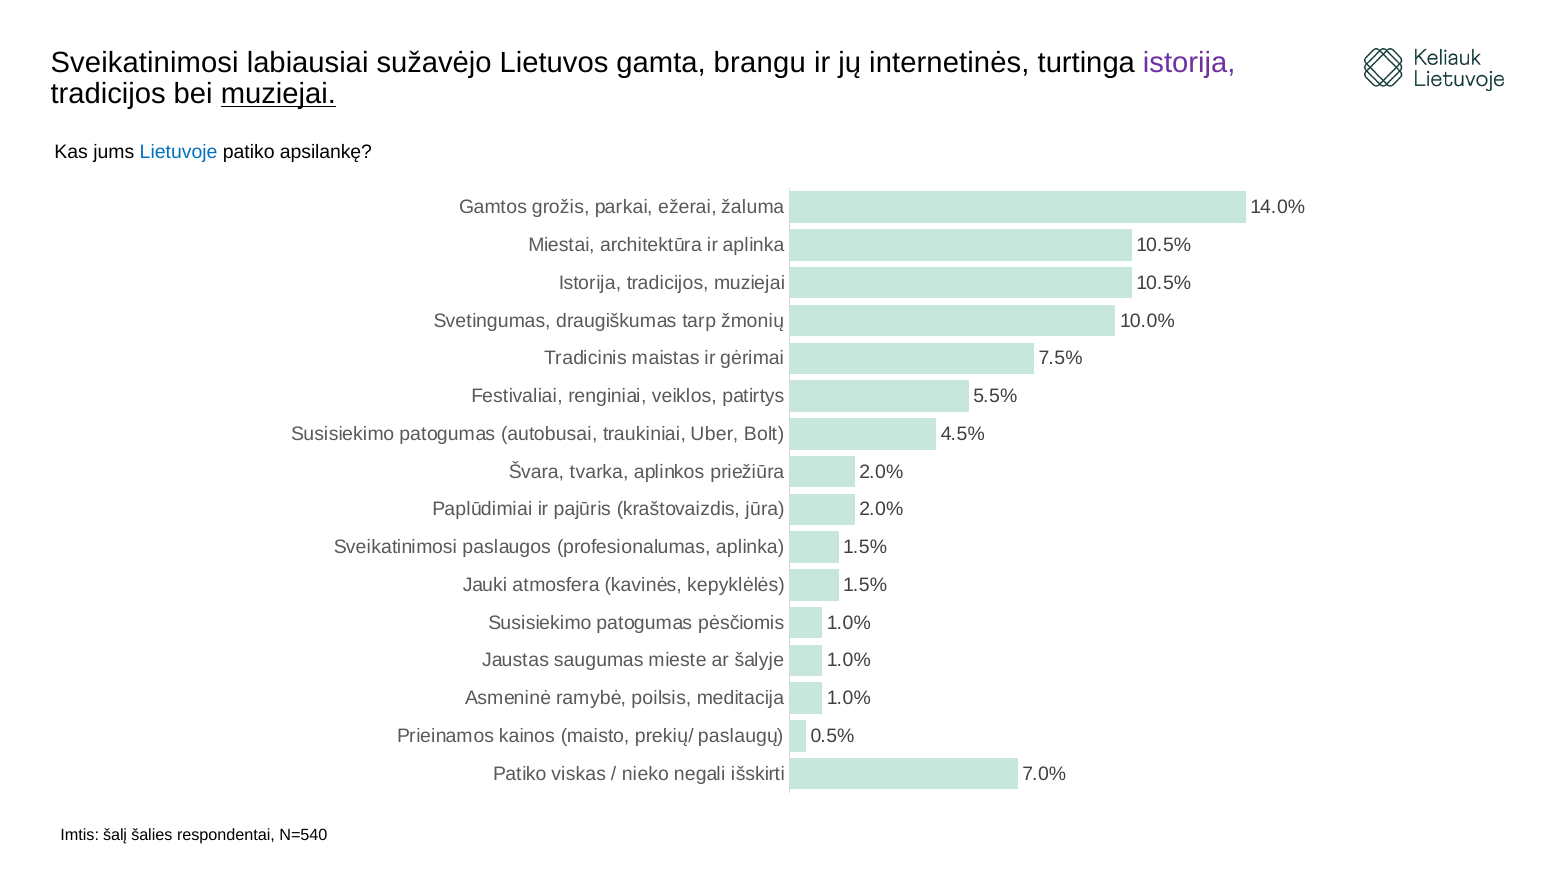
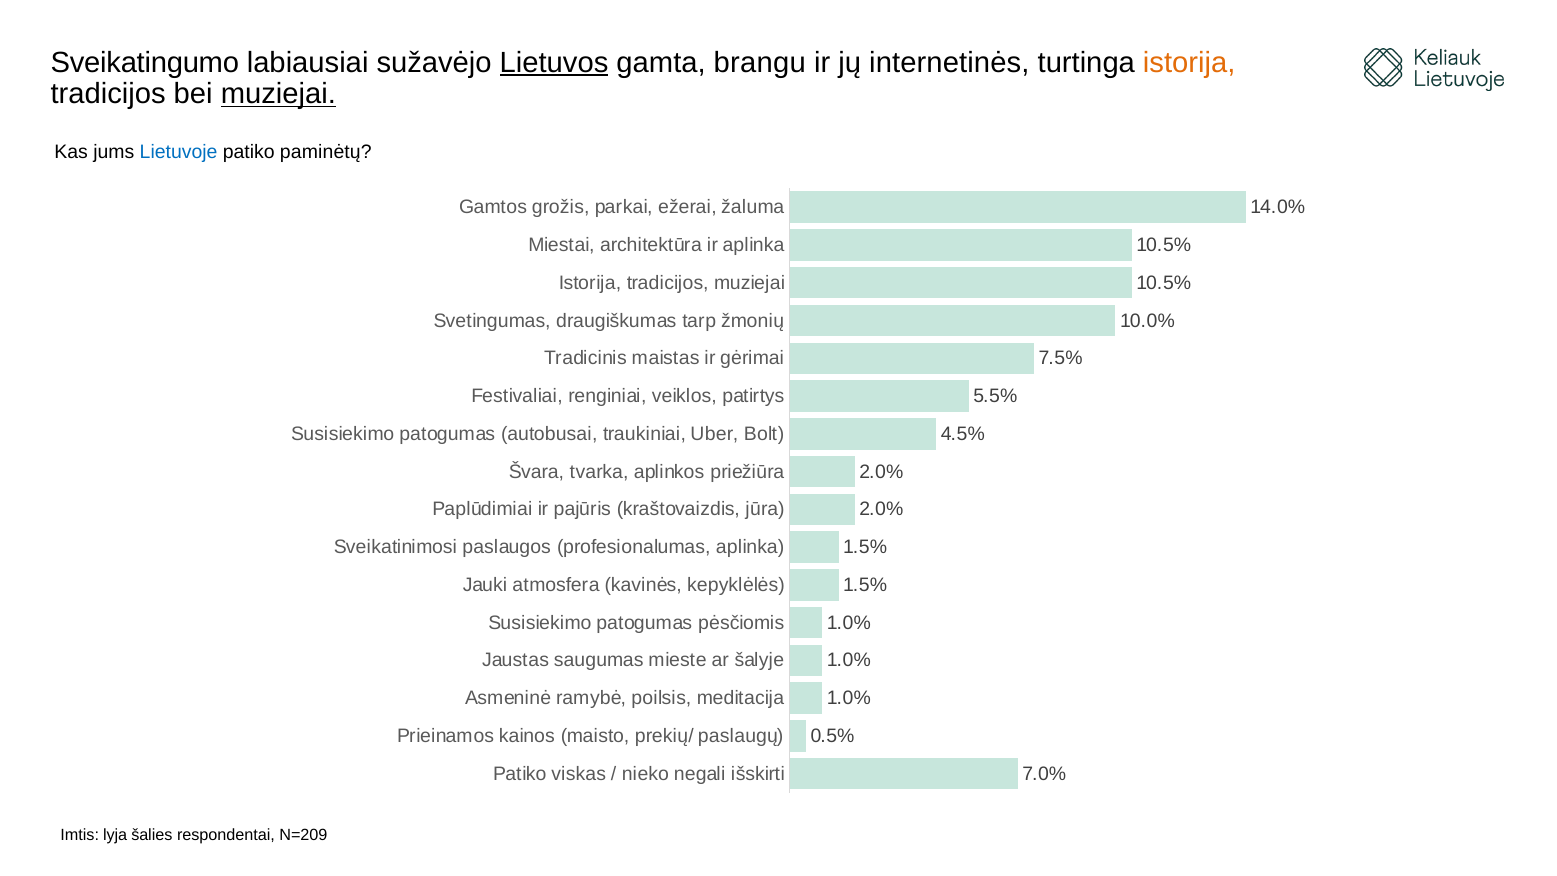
Sveikatinimosi: Sveikatinimosi -> Sveikatingumo (145, 62)
Lietuvos underline: none -> present (554, 62)
istorija colour: purple -> orange (1189, 62)
apsilankę: apsilankę -> paminėtų (326, 152)
šalį: šalį -> lyja (115, 835)
N=540: N=540 -> N=209 (303, 835)
